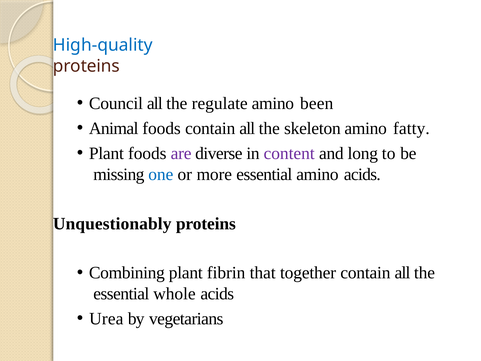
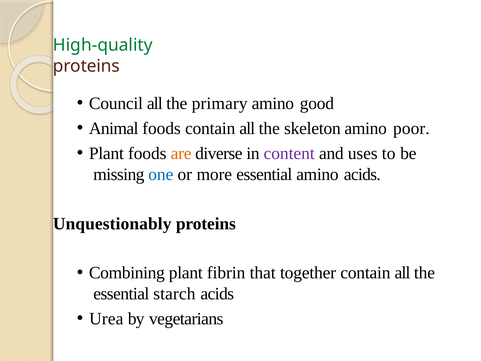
High-quality colour: blue -> green (103, 45)
regulate: regulate -> primary (220, 103)
been: been -> good (317, 103)
fatty: fatty -> poor (411, 128)
are colour: purple -> orange (181, 153)
long: long -> uses (363, 153)
whole: whole -> starch (174, 294)
